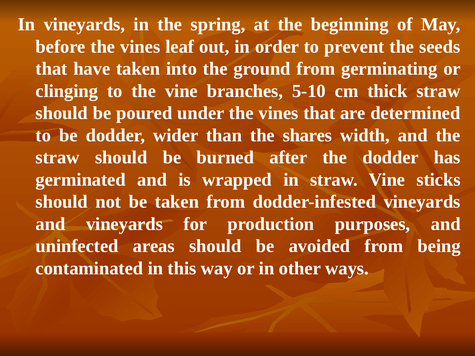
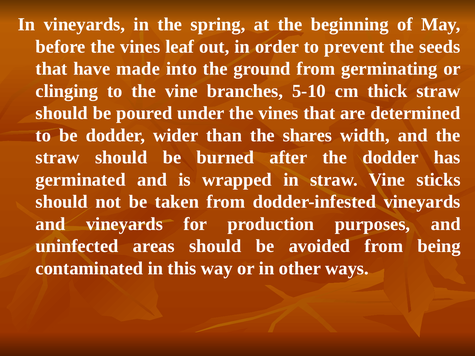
have taken: taken -> made (138, 69)
